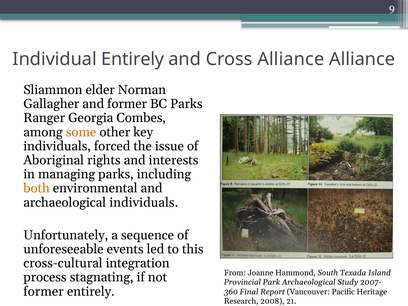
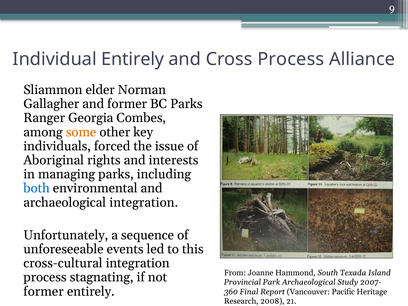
Cross Alliance: Alliance -> Process (291, 59)
both colour: orange -> blue (37, 188)
archaeological individuals: individuals -> integration (144, 202)
